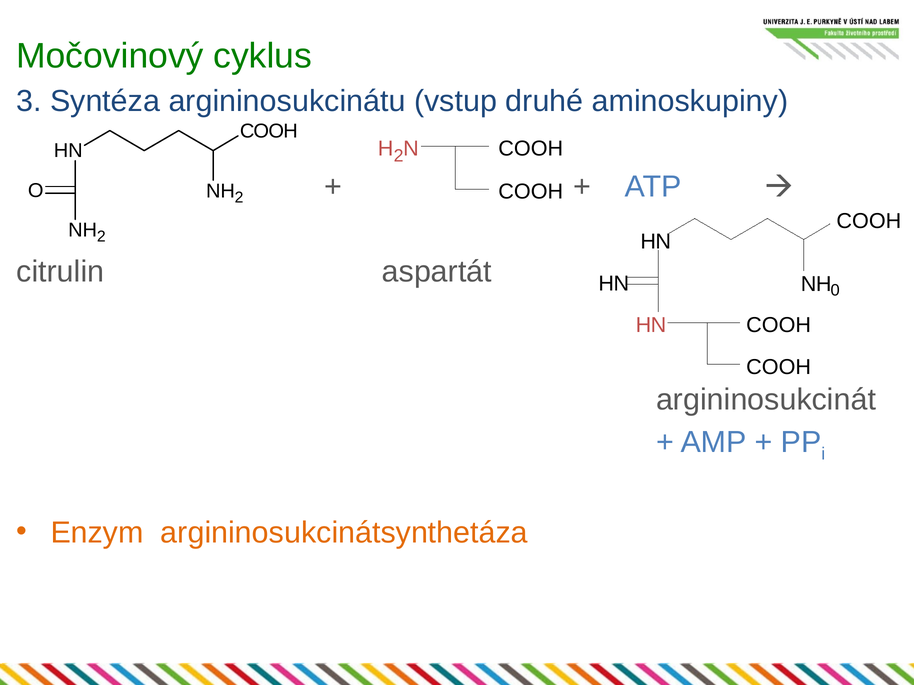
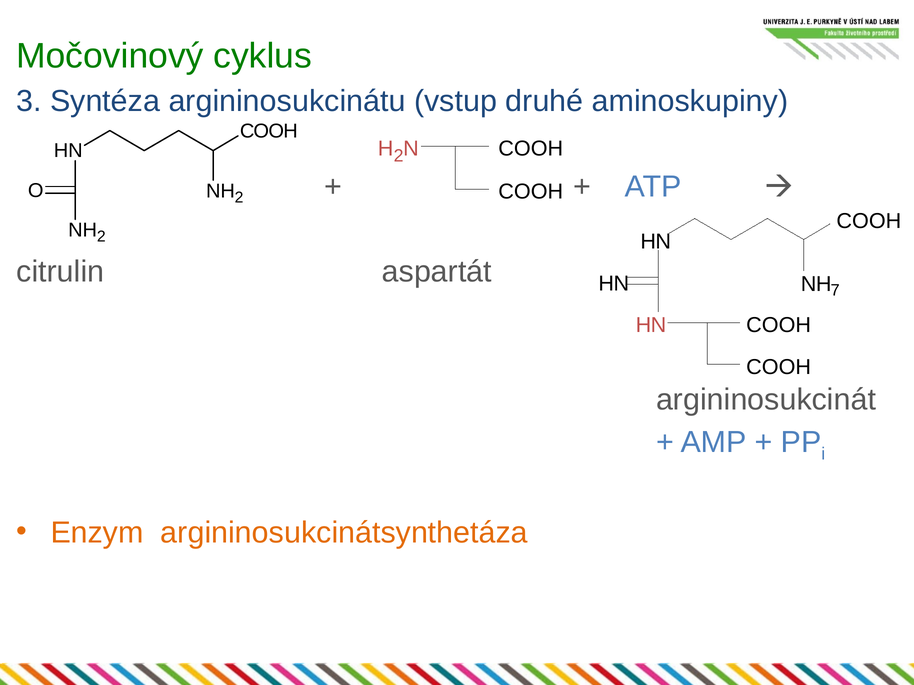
0: 0 -> 7 (835, 291)
